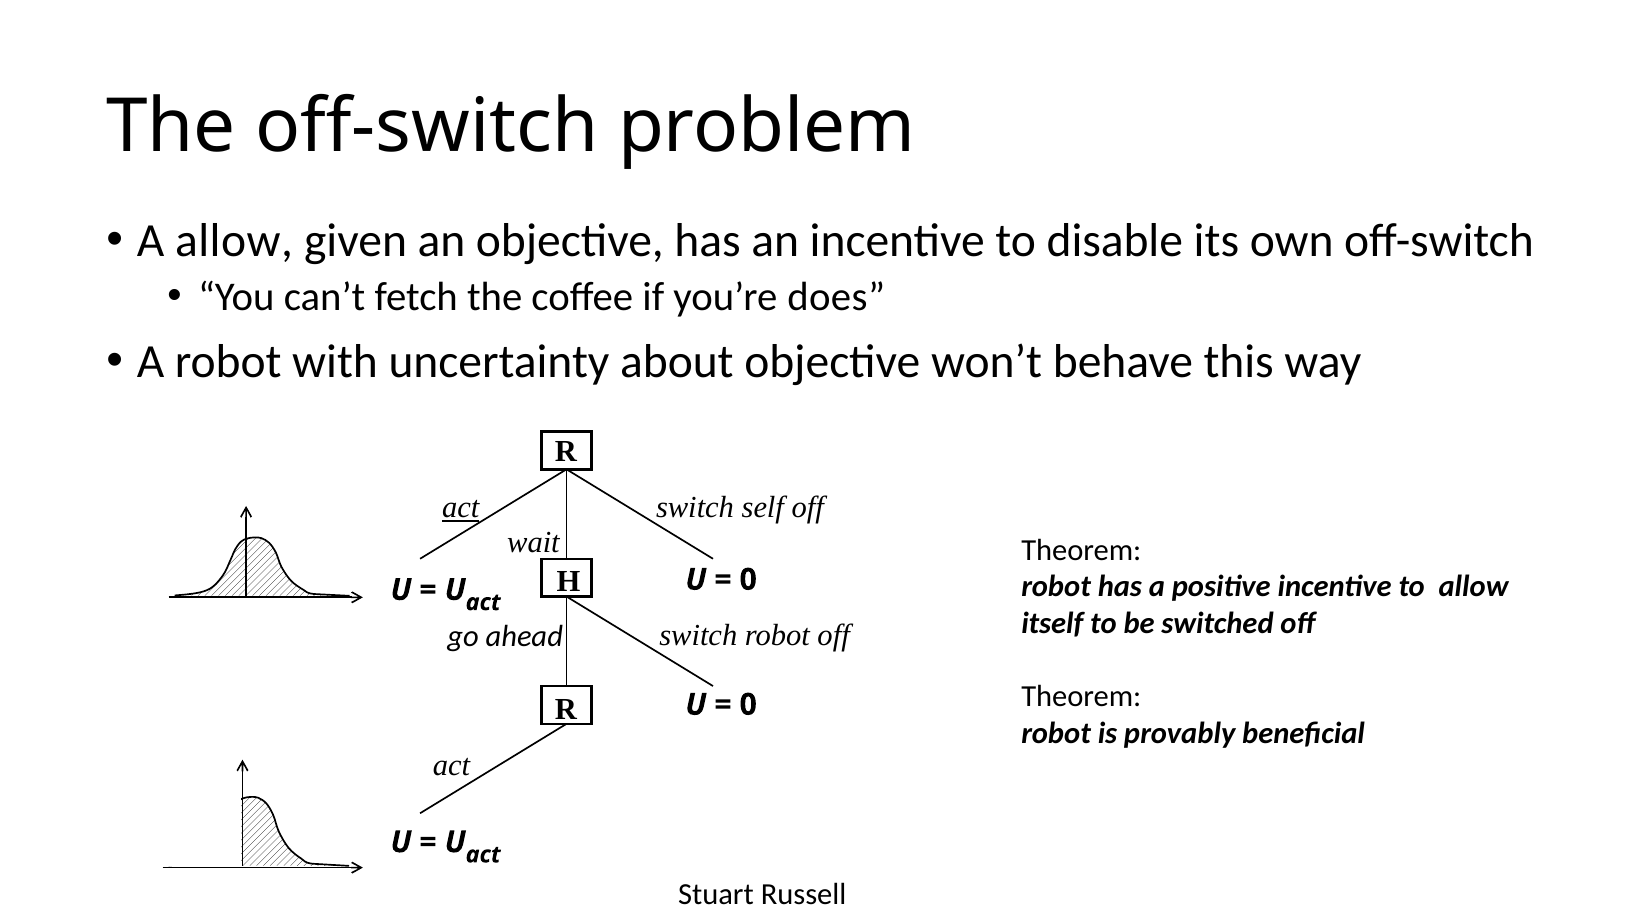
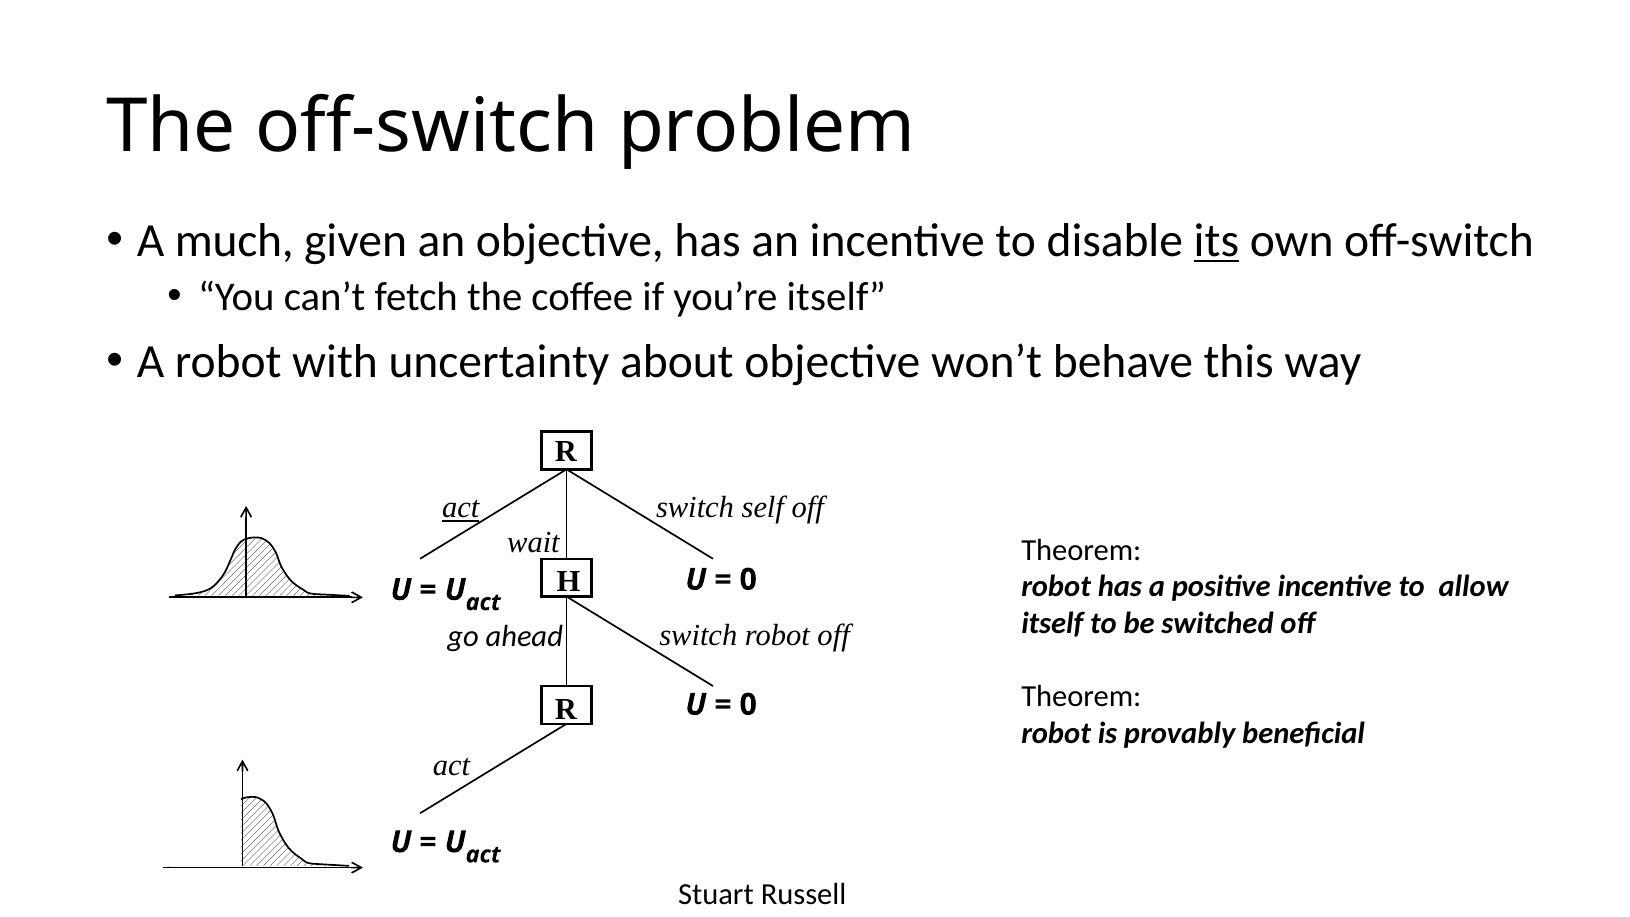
A allow: allow -> much (234, 241)
its underline: none -> present (1216, 241)
you’re does: does -> itself (836, 297)
